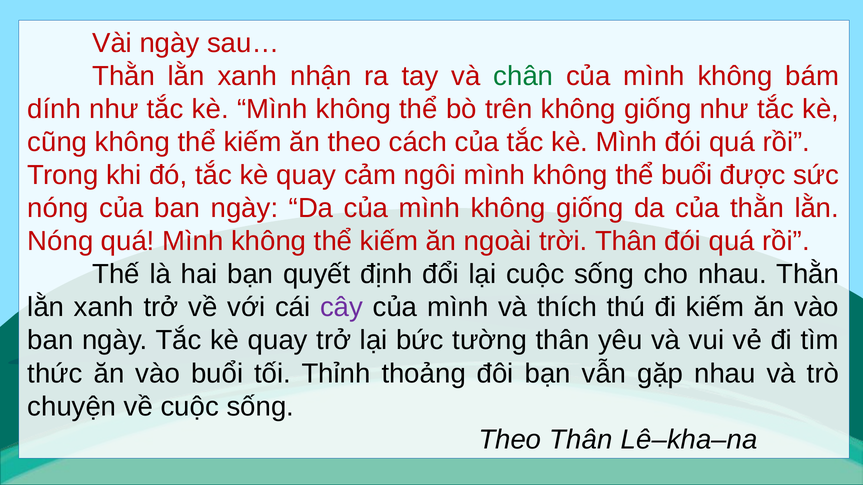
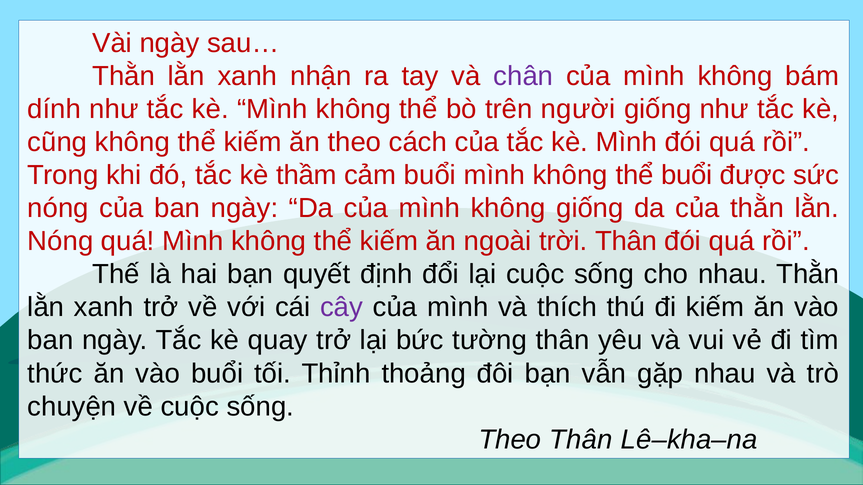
chân colour: green -> purple (523, 76)
trên không: không -> người (578, 109)
đó tắc kè quay: quay -> thầm (306, 175)
cảm ngôi: ngôi -> buổi (430, 175)
